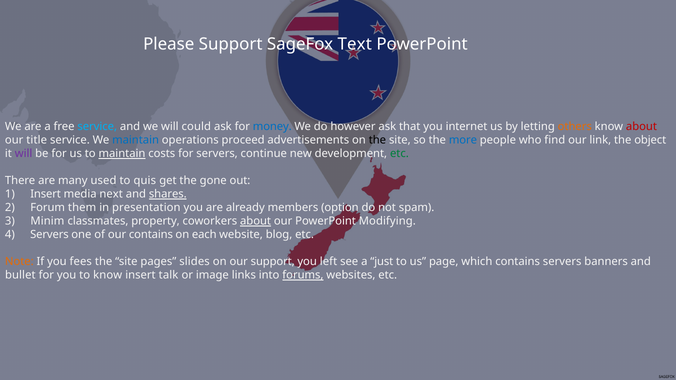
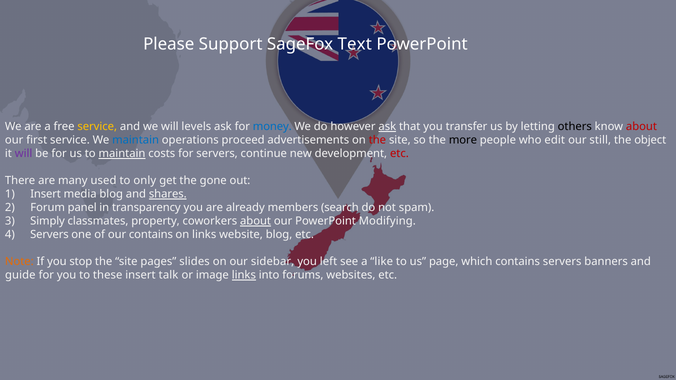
service colour: light blue -> yellow (97, 127)
could: could -> levels (196, 127)
ask underline: none -> present (387, 127)
internet: internet -> transfer (467, 127)
others colour: orange -> black (575, 127)
title: title -> first (37, 140)
the colour: black -> red (377, 140)
more colour: blue -> black (463, 140)
find: find -> edit (555, 140)
link: link -> still (600, 140)
etc colour: green -> red (399, 154)
quis: quis -> only (145, 181)
media next: next -> blog (111, 194)
them: them -> panel (82, 208)
presentation: presentation -> transparency (146, 208)
option: option -> search (340, 208)
Minim: Minim -> Simply (48, 221)
on each: each -> links (204, 235)
fees: fees -> stop (81, 262)
our support: support -> sidebar (273, 262)
just: just -> like (382, 262)
bullet: bullet -> guide (20, 275)
to know: know -> these (108, 275)
links underline: none -> present (244, 275)
forums underline: present -> none (303, 275)
